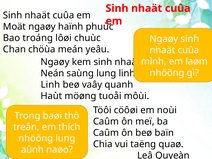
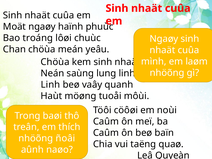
Ngaøy: Ngaøy -> Chöùa (55, 62)
nhöõng lung: lung -> ñoâi (65, 138)
